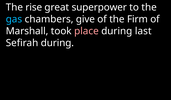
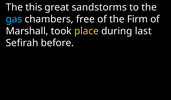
rise: rise -> this (34, 7)
superpower: superpower -> sandstorms (99, 7)
give: give -> free (85, 19)
place colour: pink -> yellow (86, 31)
Sefirah during: during -> before (57, 43)
